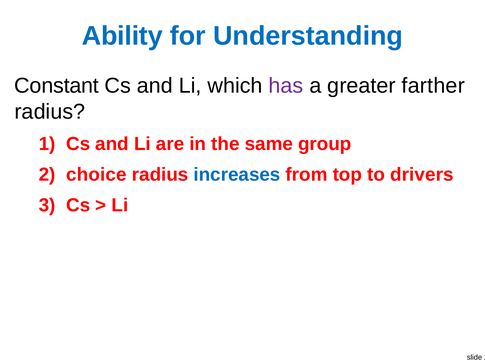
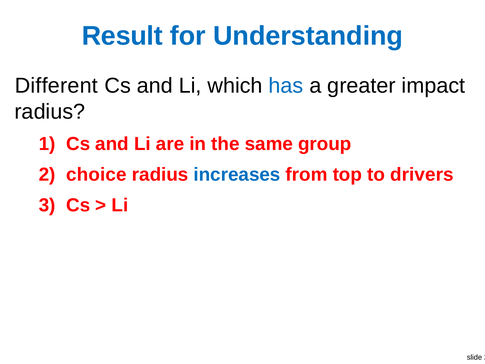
Ability: Ability -> Result (122, 36)
Constant: Constant -> Different (56, 86)
has colour: purple -> blue (286, 86)
farther: farther -> impact (433, 86)
